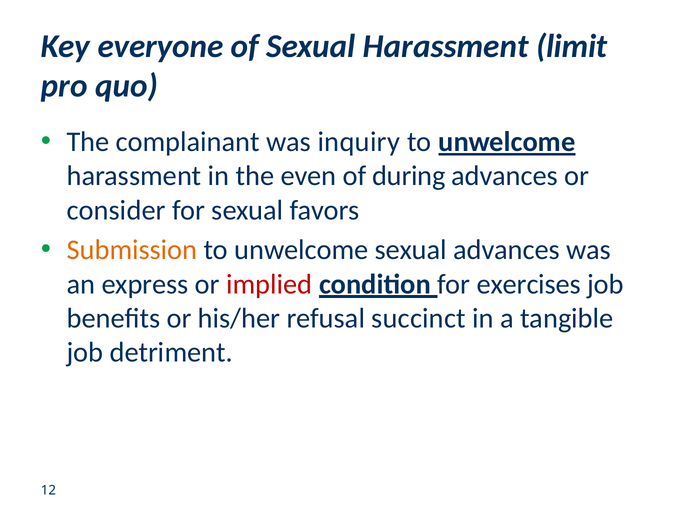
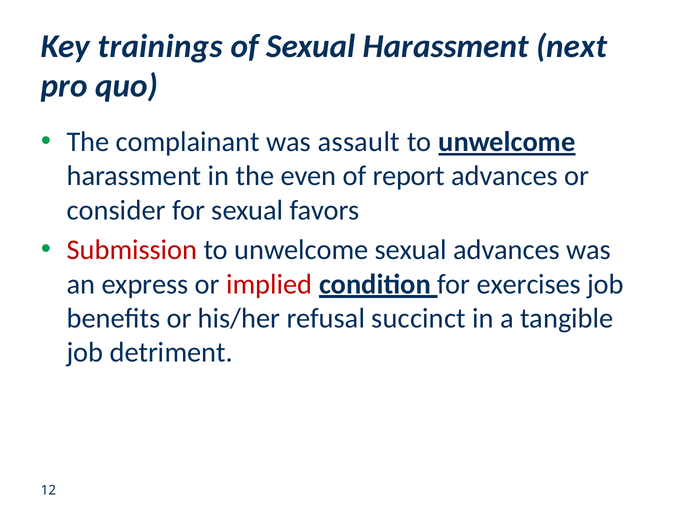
everyone: everyone -> trainings (160, 46)
limit: limit -> next (572, 46)
inquiry: inquiry -> assault (359, 142)
during: during -> report (409, 176)
Submission colour: orange -> red (132, 250)
